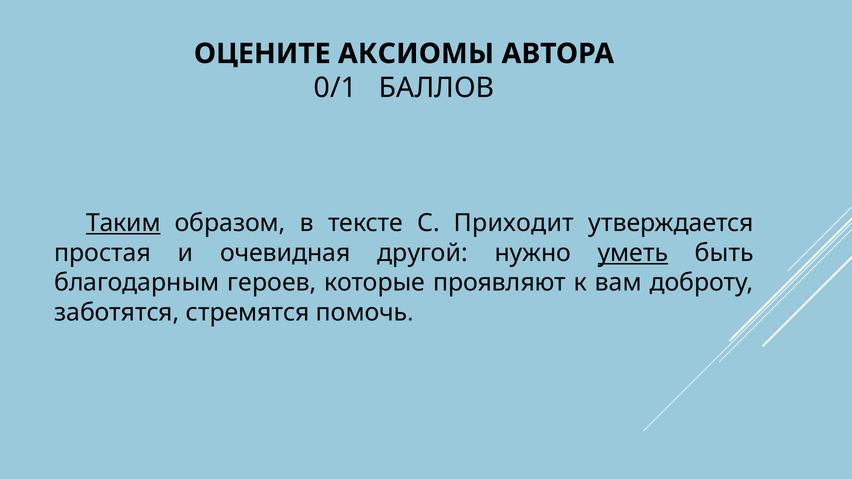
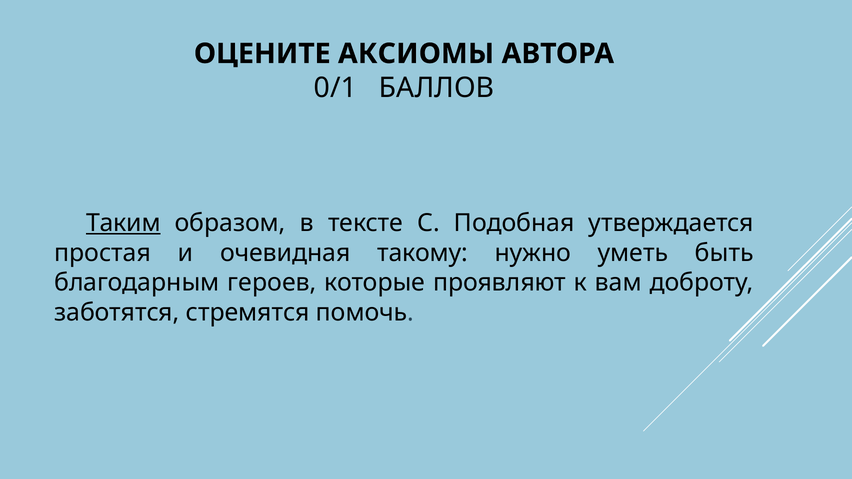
Приходит: Приходит -> Подобная (514, 223)
другой: другой -> такому (423, 253)
уметь underline: present -> none (633, 253)
